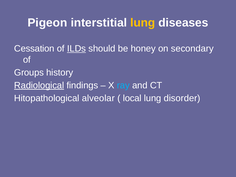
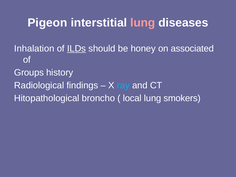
lung colour: yellow -> pink (143, 23)
Cessation: Cessation -> Inhalation (34, 49)
secondary: secondary -> associated (192, 49)
Radiological underline: present -> none (39, 85)
alveolar: alveolar -> broncho (98, 98)
disorder: disorder -> smokers (182, 98)
